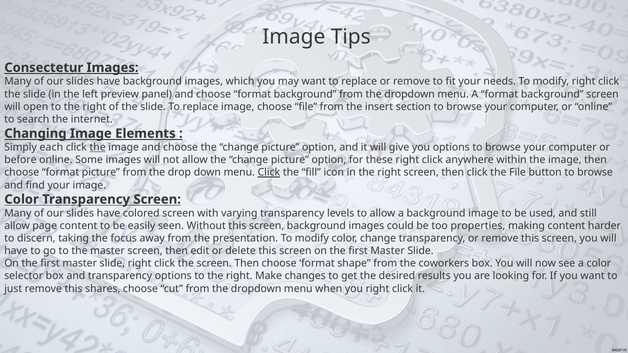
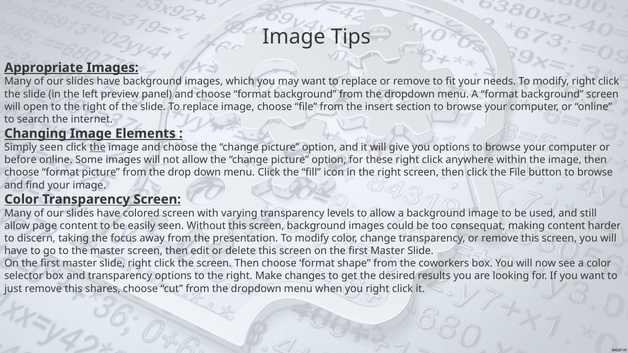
Consectetur: Consectetur -> Appropriate (44, 68)
Simply each: each -> seen (51, 148)
Click underline: present -> none (269, 173)
properties: properties -> consequat (478, 226)
